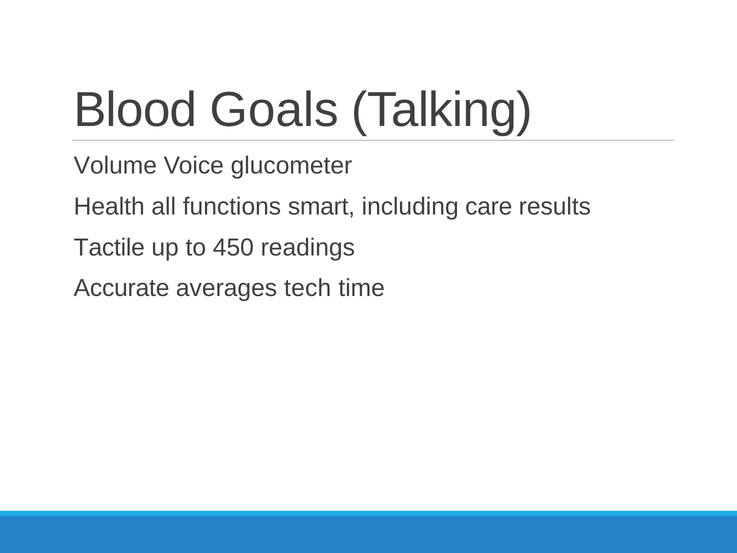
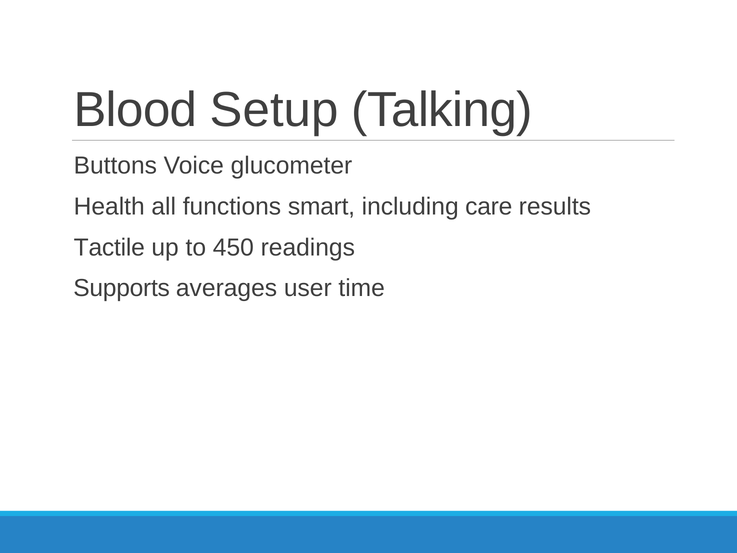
Goals: Goals -> Setup (274, 110)
Volume: Volume -> Buttons (115, 166)
Accurate: Accurate -> Supports (122, 288)
tech: tech -> user (308, 288)
